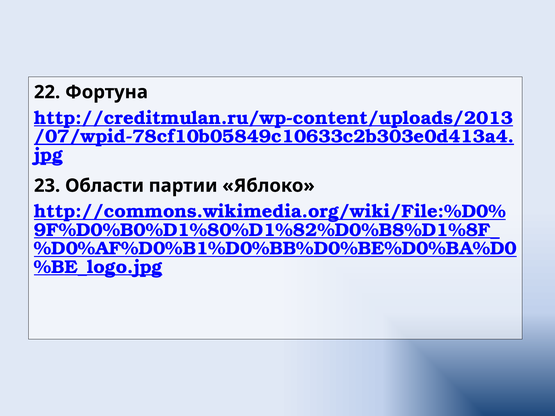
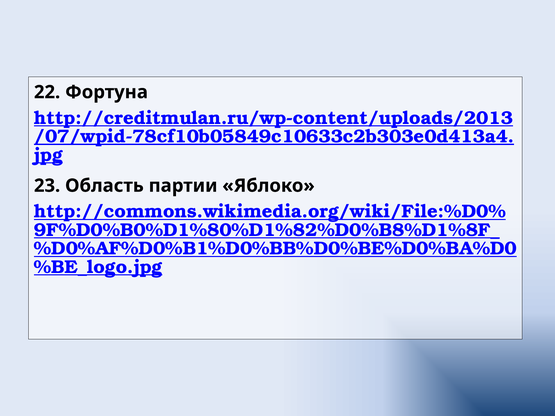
Области: Области -> Область (104, 186)
